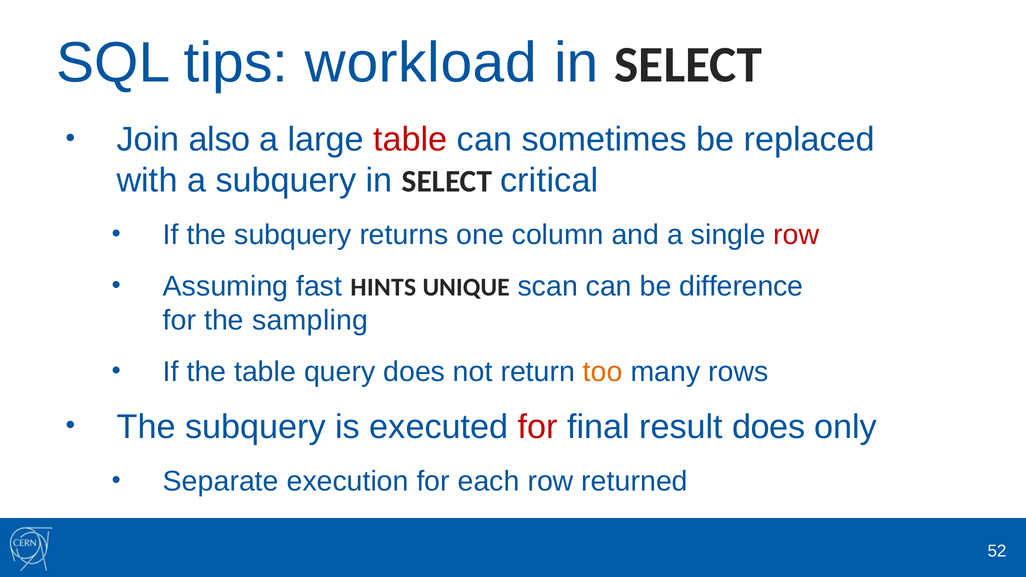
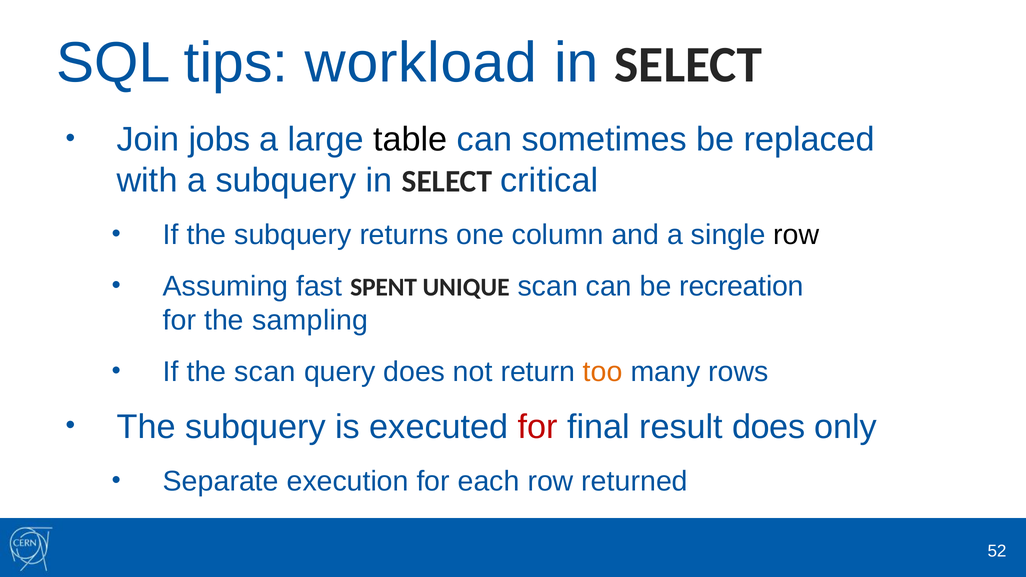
also: also -> jobs (220, 140)
table colour: red -> black (410, 140)
row colour: red -> black (796, 235)
HINTS: HINTS -> SPENT (384, 287)
difference: difference -> recreation (741, 286)
the table: table -> scan (265, 372)
